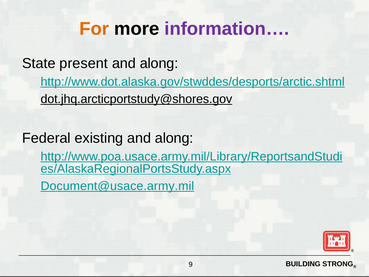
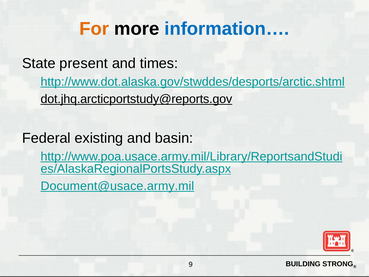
information… colour: purple -> blue (227, 29)
along: along -> times (159, 63)
dot.jhq.arcticportstudy@shores.gov: dot.jhq.arcticportstudy@shores.gov -> dot.jhq.arcticportstudy@reports.gov (136, 99)
along: along -> basin (174, 138)
